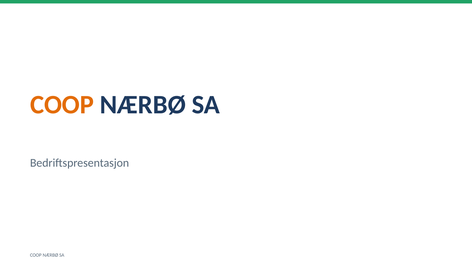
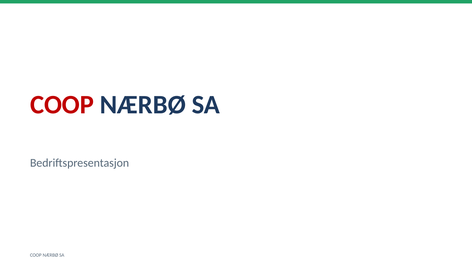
COOP colour: orange -> red (62, 105)
